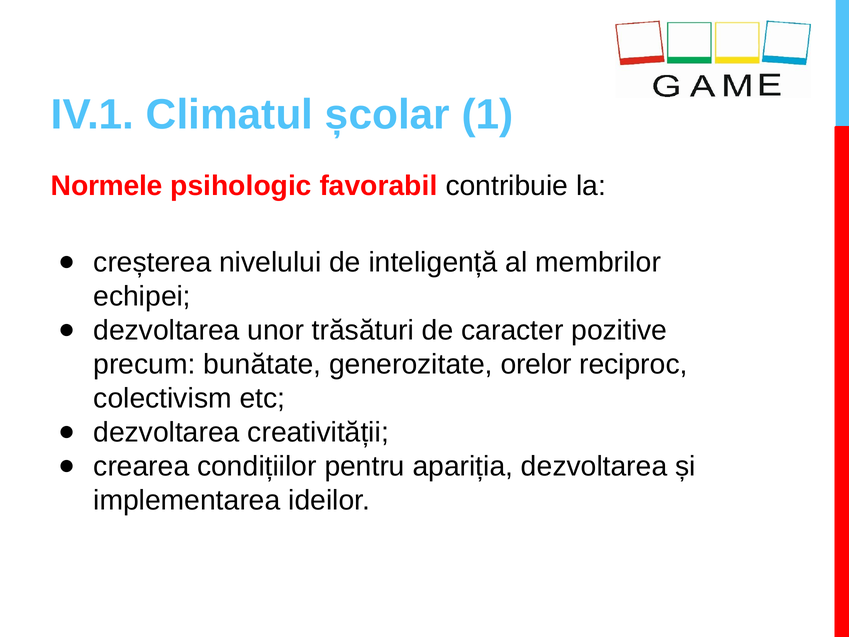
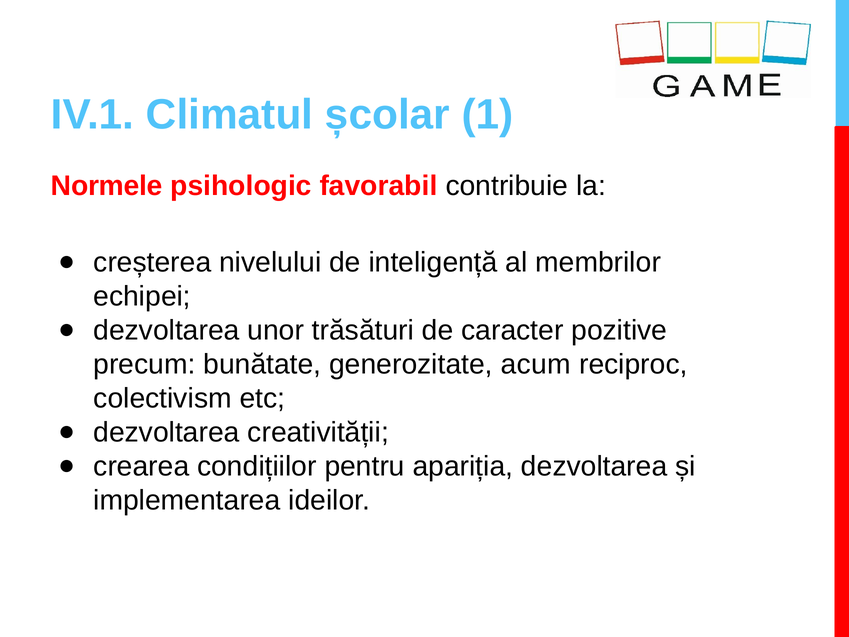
orelor: orelor -> acum (536, 364)
